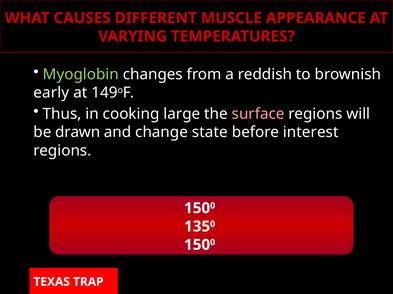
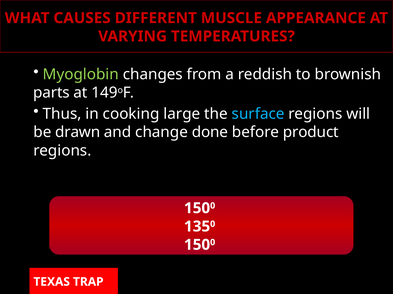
early: early -> parts (51, 93)
surface colour: pink -> light blue (258, 114)
state: state -> done (210, 133)
interest: interest -> product (311, 133)
